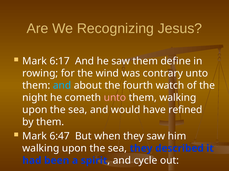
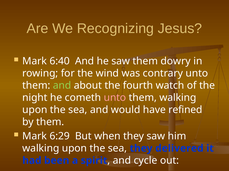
6:17: 6:17 -> 6:40 (60, 61)
define: define -> dowry (176, 61)
and colour: light blue -> light green (62, 86)
6:47: 6:47 -> 6:29 (60, 137)
described: described -> delivered (179, 149)
